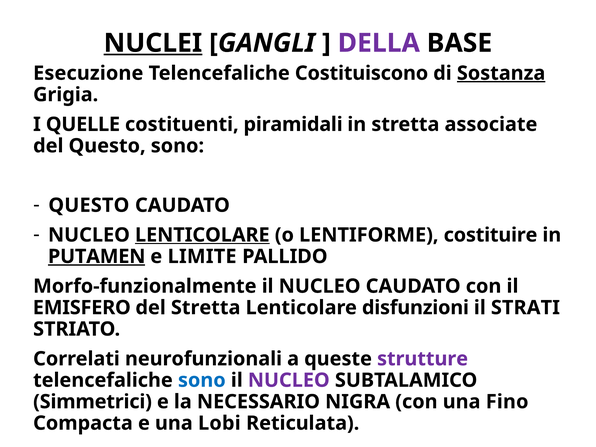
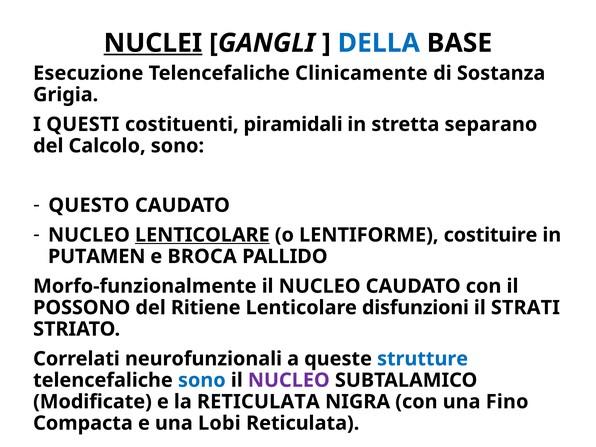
DELLA colour: purple -> blue (379, 43)
Costituiscono: Costituiscono -> Clinicamente (361, 73)
Sostanza underline: present -> none (501, 73)
QUELLE: QUELLE -> QUESTI (83, 124)
associate: associate -> separano (491, 124)
del Questo: Questo -> Calcolo (107, 146)
PUTAMEN underline: present -> none (97, 256)
LIMITE: LIMITE -> BROCA (202, 256)
EMISFERO: EMISFERO -> POSSONO (82, 308)
del Stretta: Stretta -> Ritiene (206, 308)
strutture colour: purple -> blue (423, 359)
Simmetrici: Simmetrici -> Modificate (92, 402)
la NECESSARIO: NECESSARIO -> RETICULATA (258, 402)
